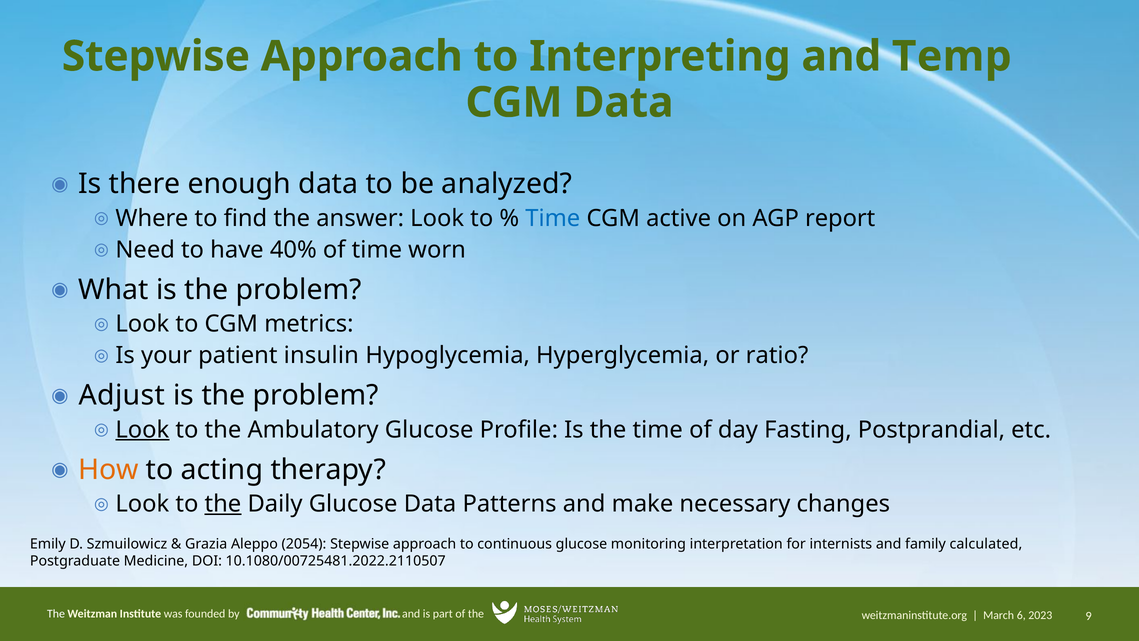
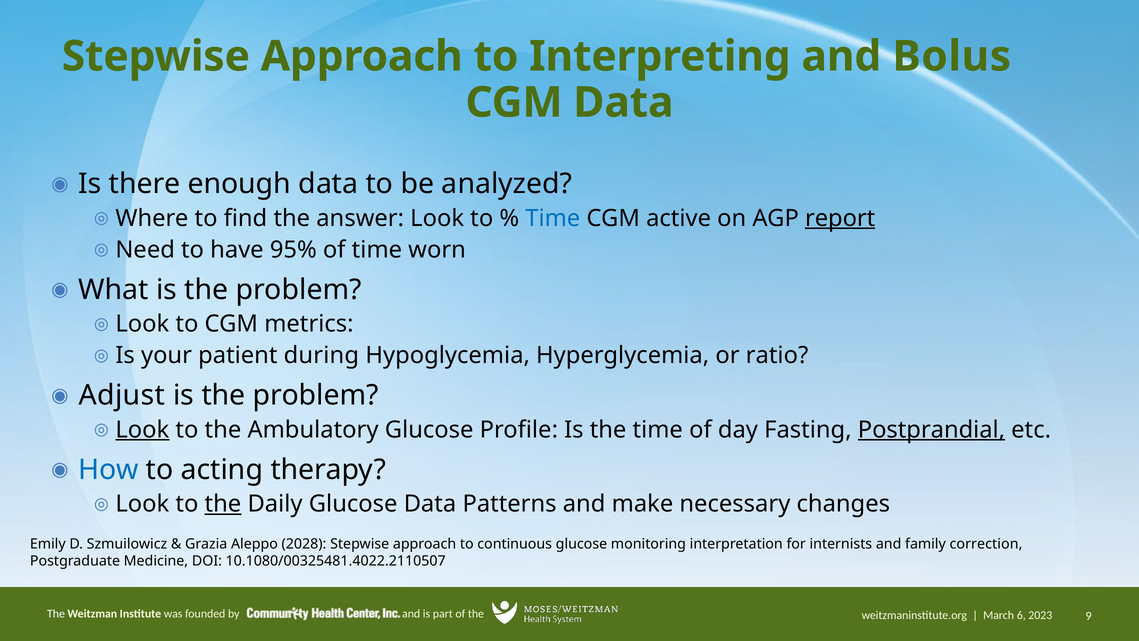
Temp: Temp -> Bolus (952, 56)
report underline: none -> present (840, 218)
40%: 40% -> 95% (293, 250)
insulin: insulin -> during (321, 355)
Postprandial underline: none -> present (931, 429)
How colour: orange -> blue (109, 470)
2054: 2054 -> 2028 (304, 544)
calculated: calculated -> correction (986, 544)
10.1080/00725481.2022.2110507: 10.1080/00725481.2022.2110507 -> 10.1080/00325481.4022.2110507 (336, 561)
